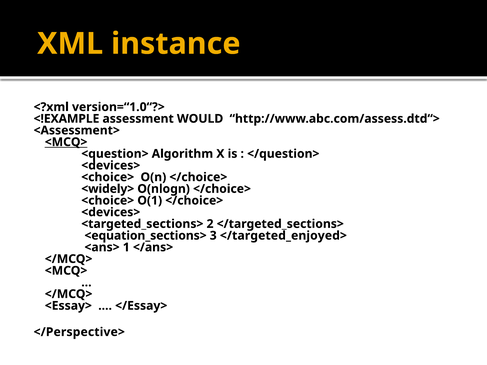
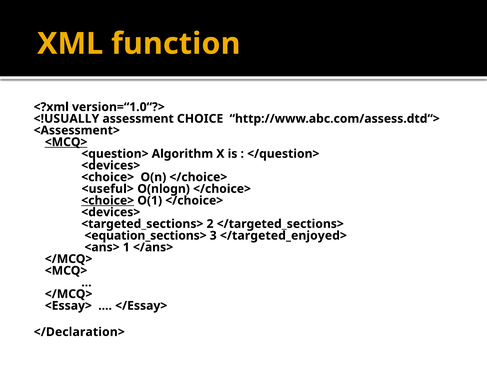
instance: instance -> function (176, 44)
<!EXAMPLE: <!EXAMPLE -> <!USUALLY (66, 119)
WOULD: WOULD -> CHOICE (200, 119)
<widely>: <widely> -> <useful> (108, 189)
<choice> underline: none -> present (108, 201)
</Perspective>: </Perspective> -> </Declaration> (79, 332)
